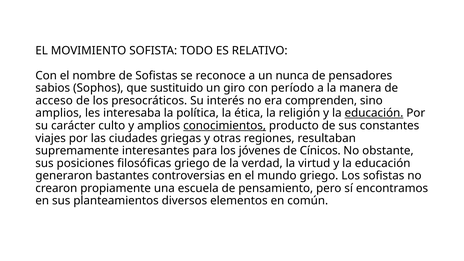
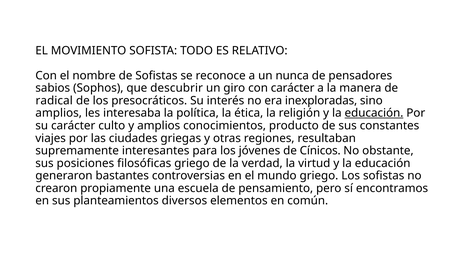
sustituido: sustituido -> descubrir (177, 88)
con período: período -> carácter (293, 88)
acceso: acceso -> radical (54, 101)
comprenden: comprenden -> inexploradas (321, 101)
conocimientos underline: present -> none (225, 126)
